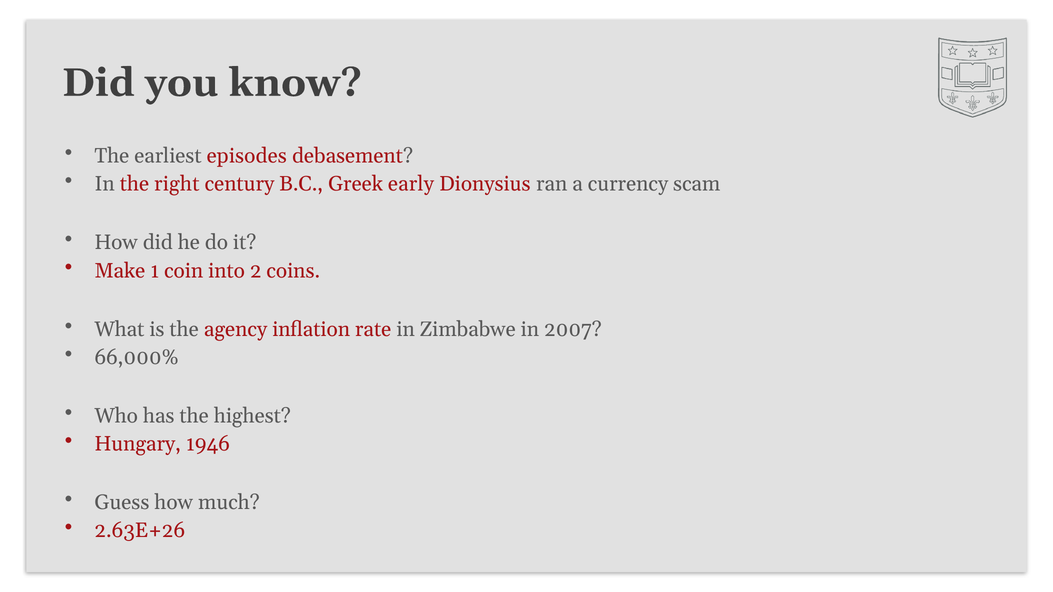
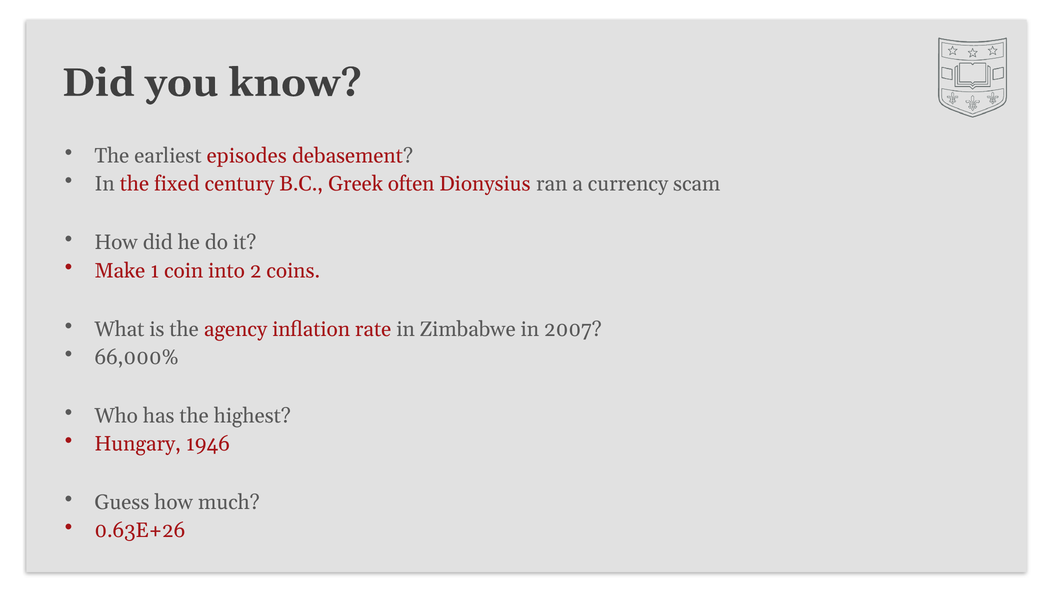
right: right -> fixed (177, 184)
early: early -> often (411, 184)
2.63E+26: 2.63E+26 -> 0.63E+26 (140, 531)
